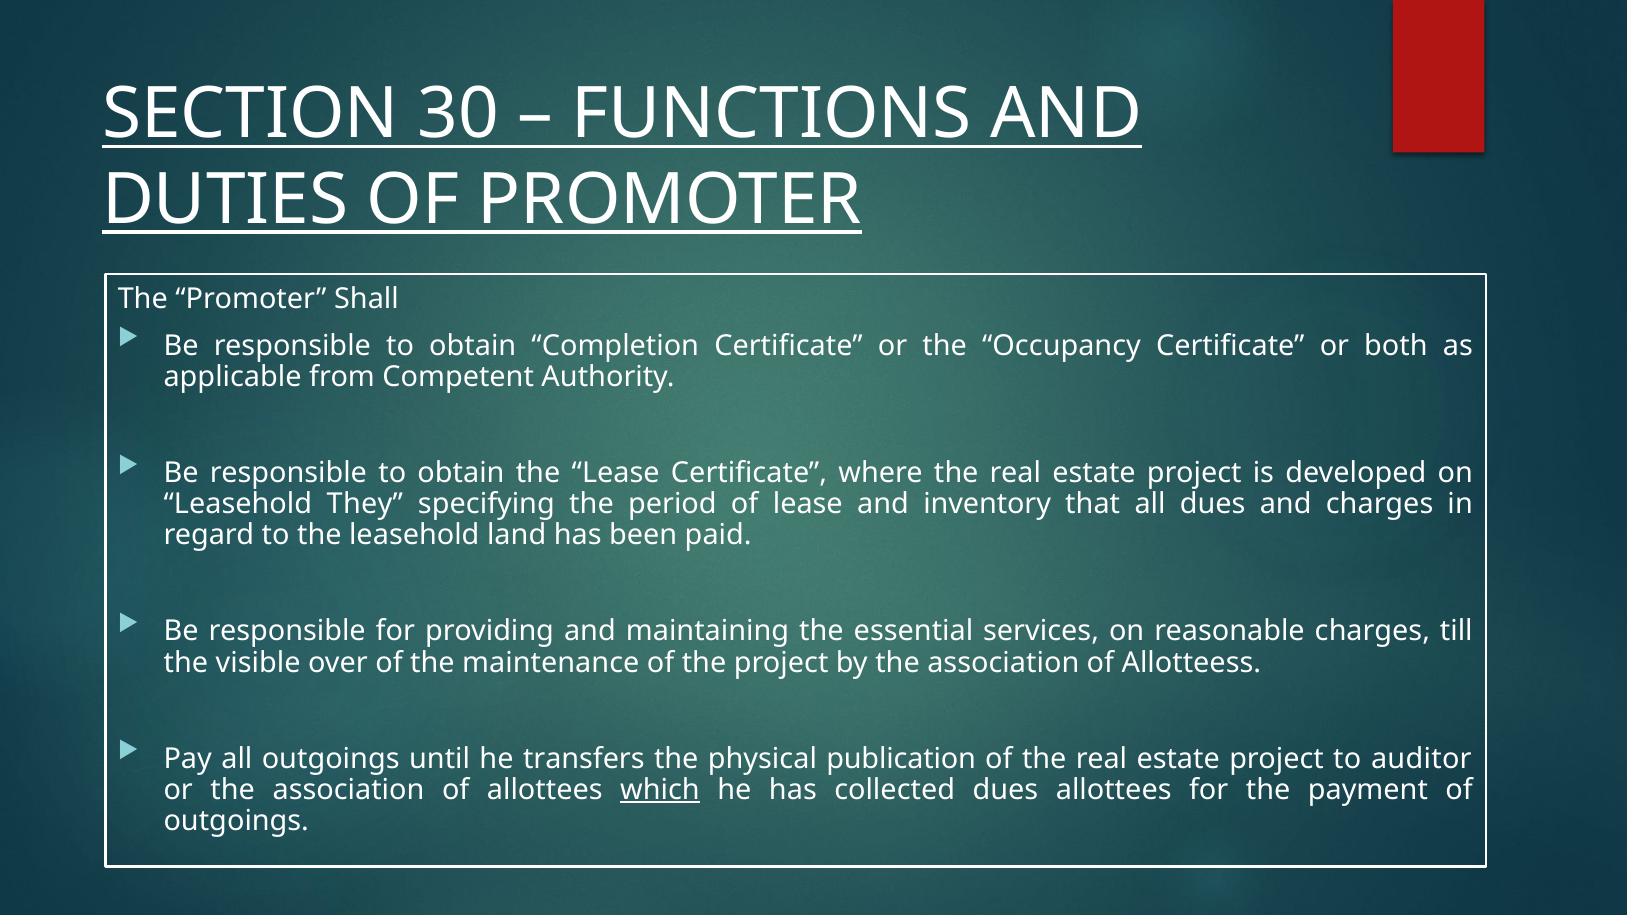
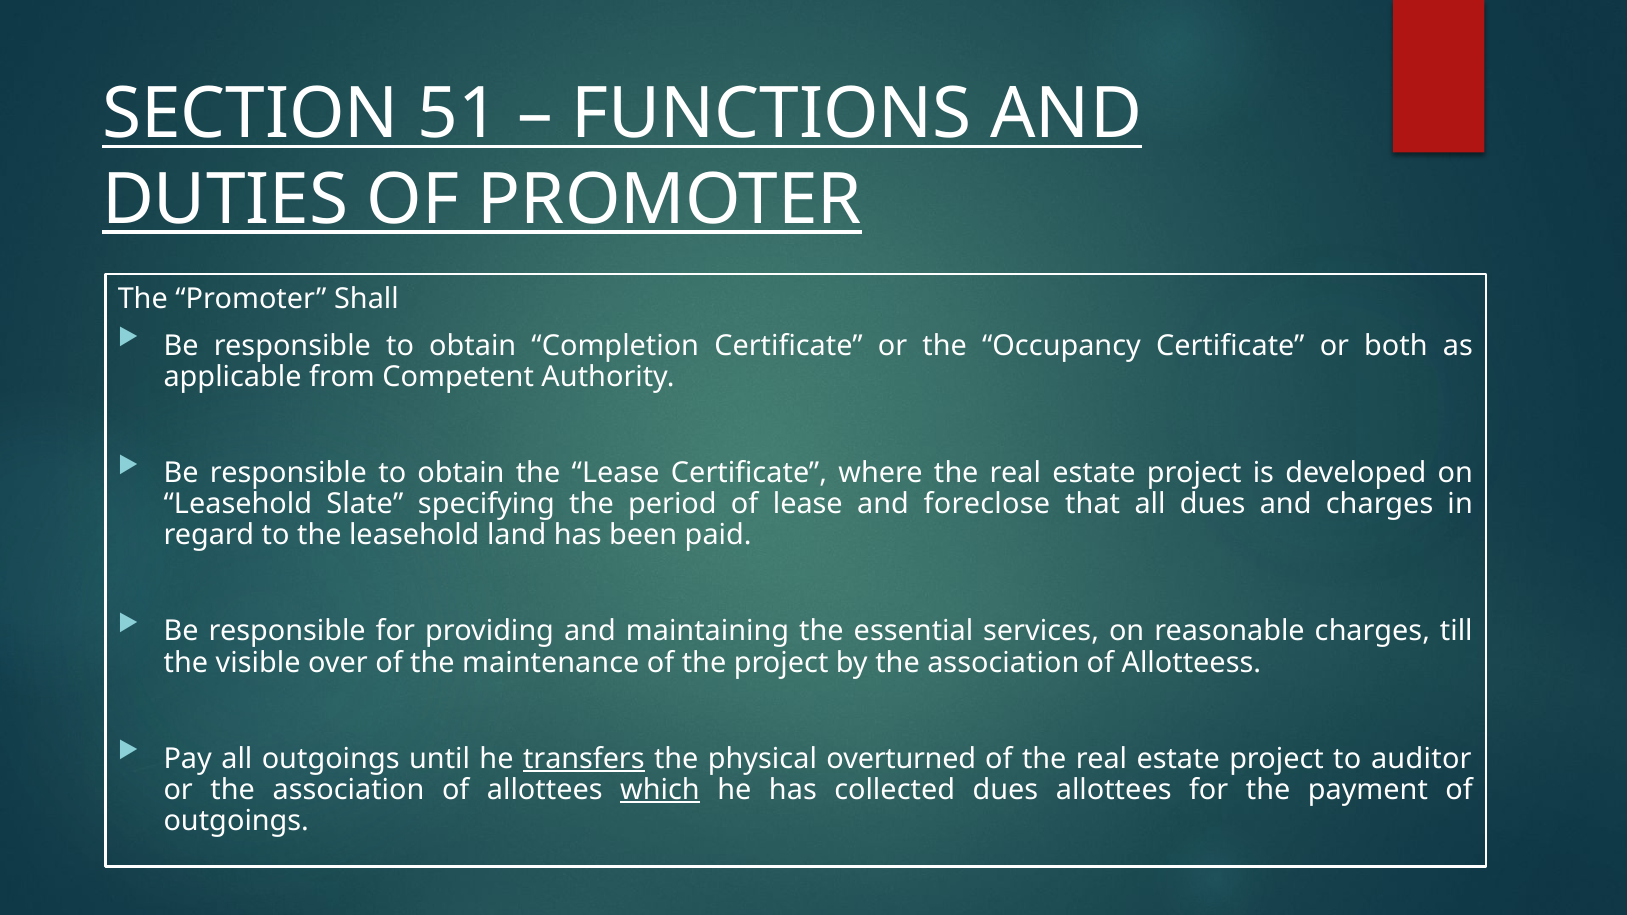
30: 30 -> 51 (458, 114)
They: They -> Slate (365, 504)
inventory: inventory -> foreclose (987, 504)
transfers underline: none -> present (584, 759)
publication: publication -> overturned (901, 759)
